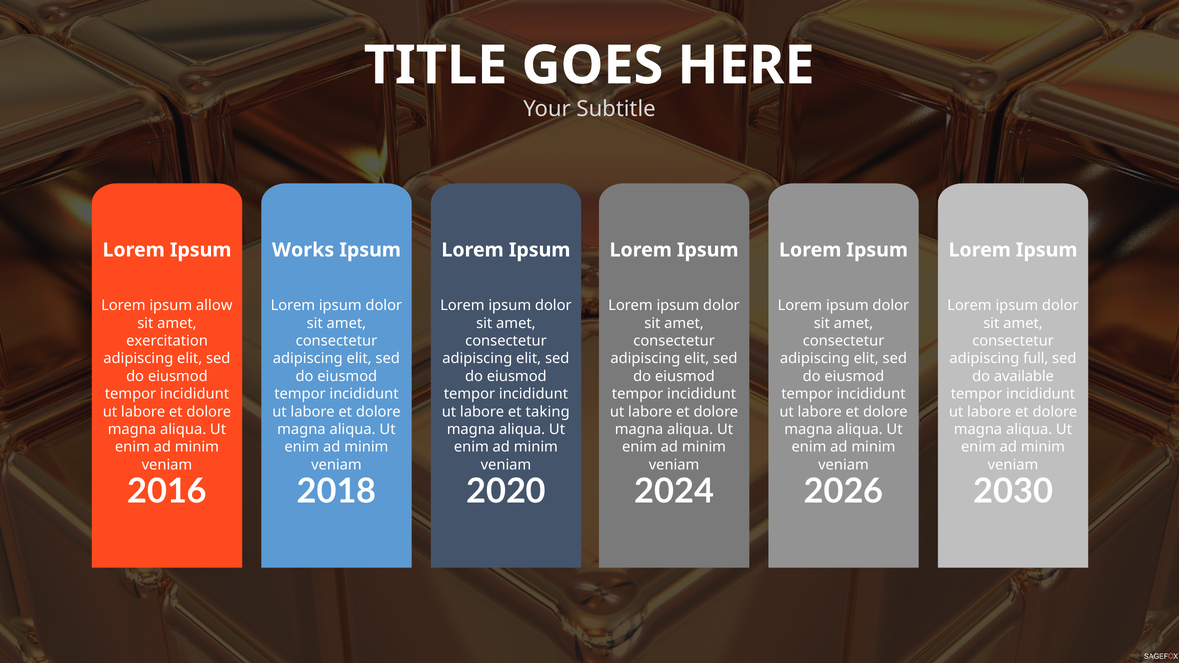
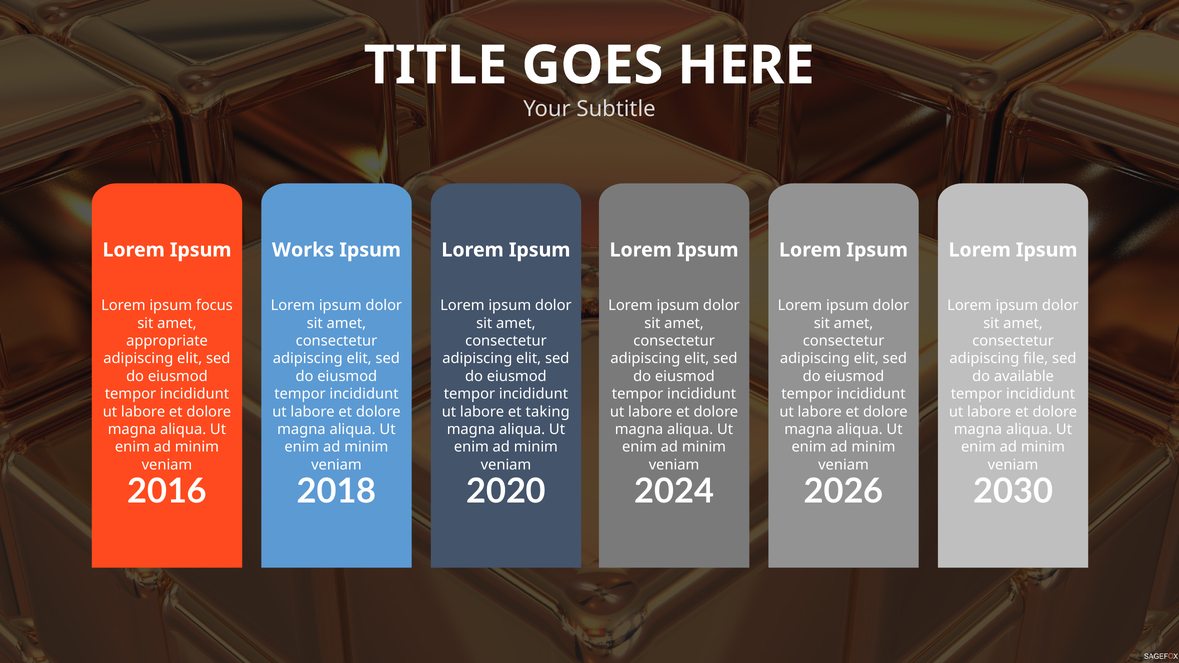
allow: allow -> focus (214, 306)
exercitation: exercitation -> appropriate (167, 341)
full: full -> file (1036, 359)
